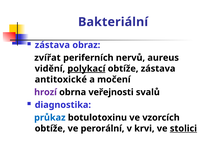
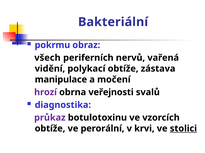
zástava: zástava -> pokrmu (52, 45)
zvířat: zvířat -> všech (47, 58)
aureus: aureus -> vařená (163, 58)
polykací underline: present -> none (86, 69)
antitoxické: antitoxické -> manipulace (61, 80)
průkaz colour: blue -> purple (50, 118)
